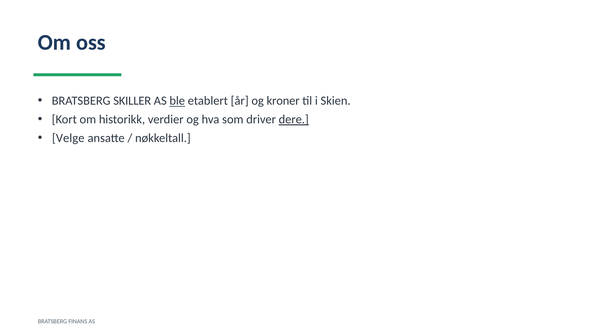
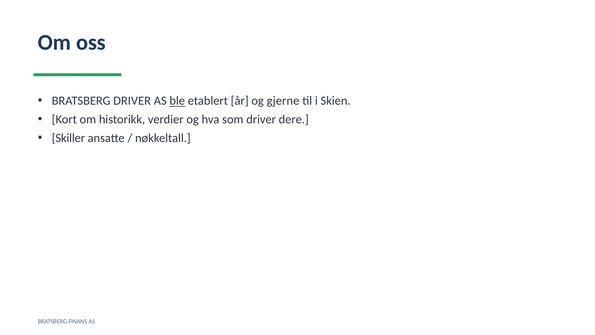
BRATSBERG SKILLER: SKILLER -> DRIVER (132, 101)
kroner: kroner -> gjerne (283, 101)
dere underline: present -> none (294, 119)
Velge: Velge -> Skiller (68, 138)
